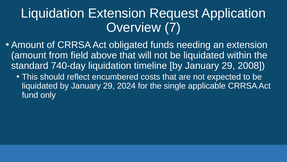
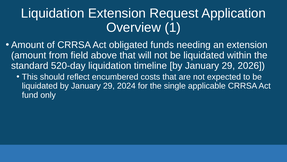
7: 7 -> 1 (173, 27)
740-day: 740-day -> 520-day (68, 65)
2008: 2008 -> 2026 (251, 65)
